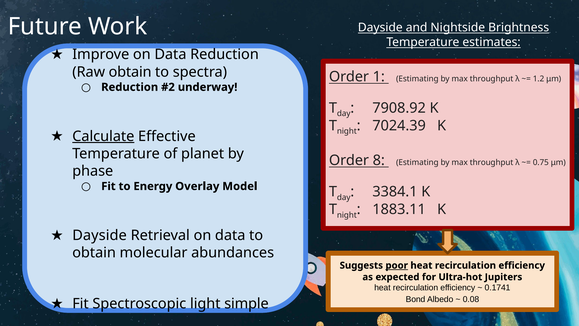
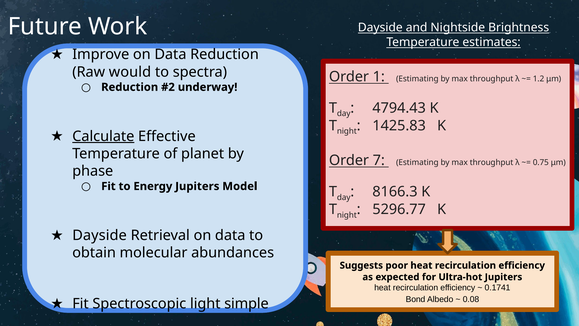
Raw obtain: obtain -> would (130, 72)
7908.92: 7908.92 -> 4794.43 (399, 108)
7024.39: 7024.39 -> 1425.83 (399, 125)
8: 8 -> 7 (379, 160)
Energy Overlay: Overlay -> Jupiters (197, 186)
3384.1: 3384.1 -> 8166.3 (395, 192)
1883.11: 1883.11 -> 5296.77 (399, 209)
poor underline: present -> none (397, 265)
